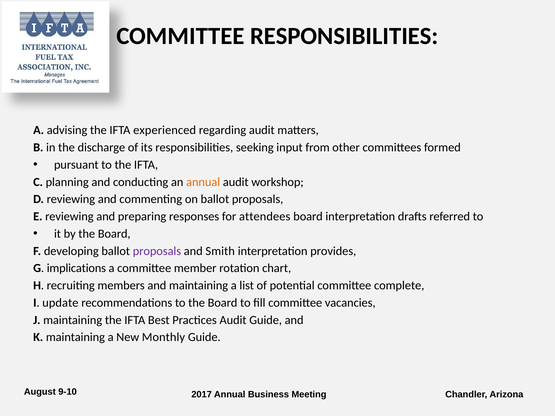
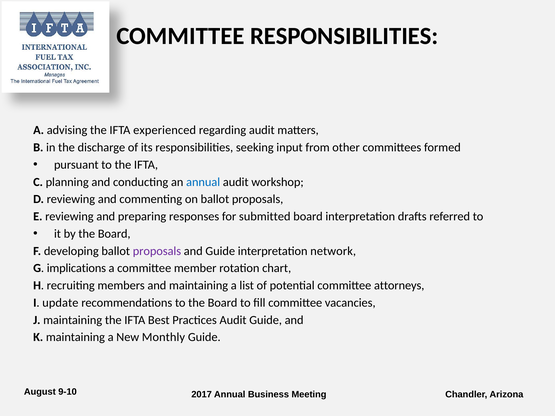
annual colour: orange -> blue (203, 182)
attendees: attendees -> submitted (265, 217)
and Smith: Smith -> Guide (220, 251)
provides: provides -> network (333, 251)
complete: complete -> attorneys (399, 286)
